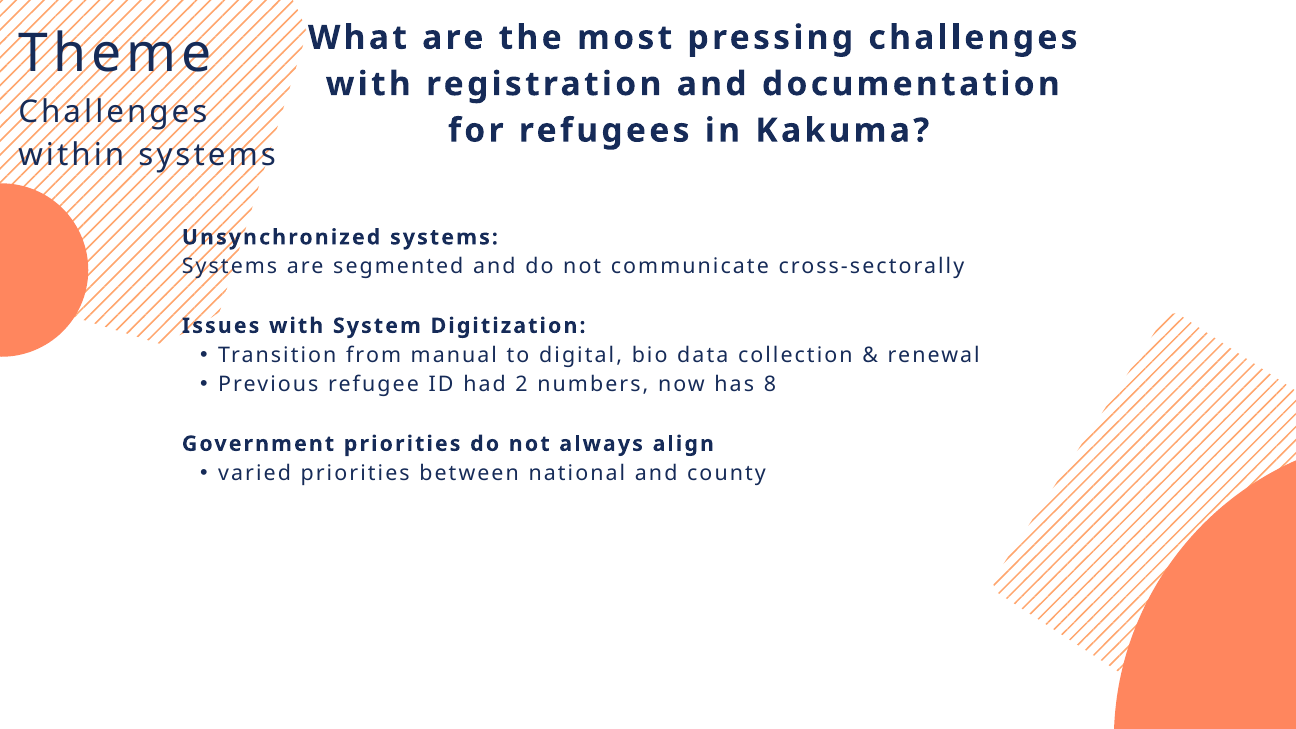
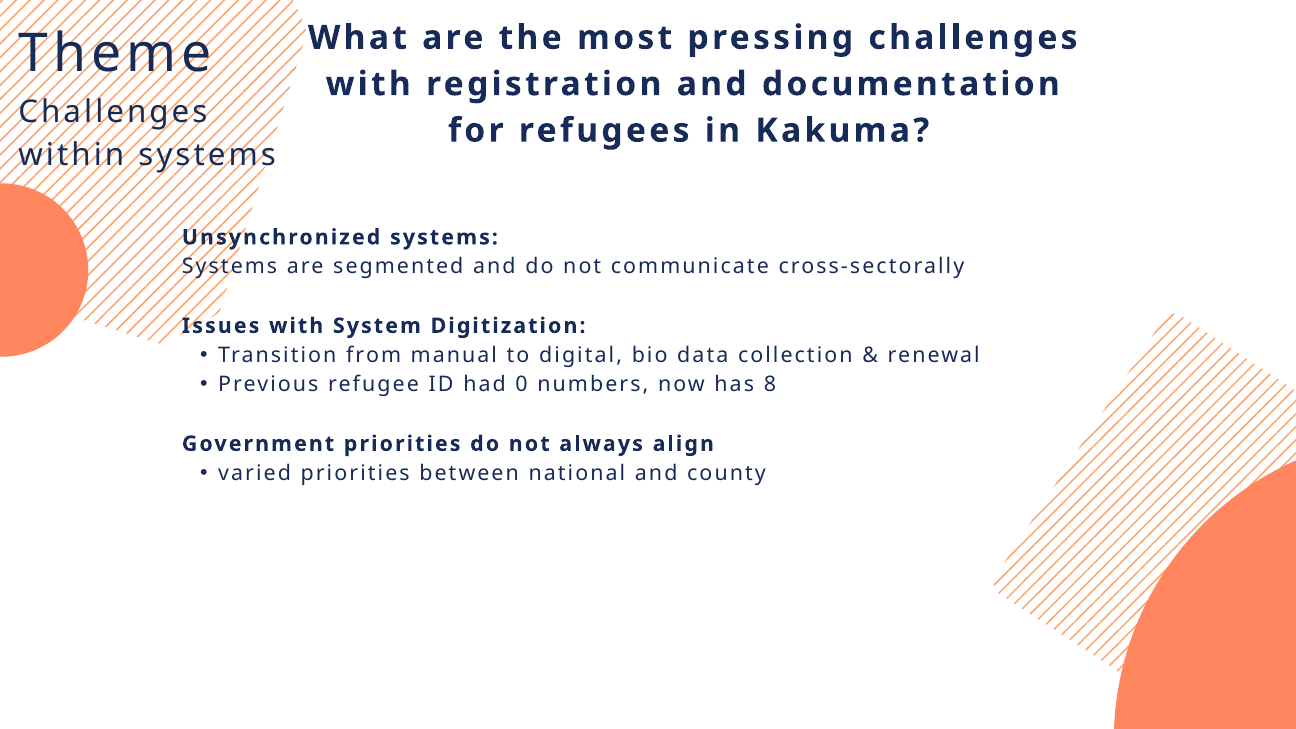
2: 2 -> 0 (522, 385)
